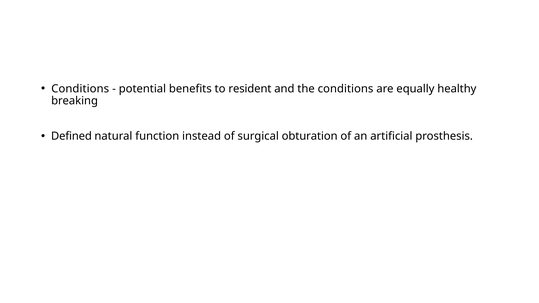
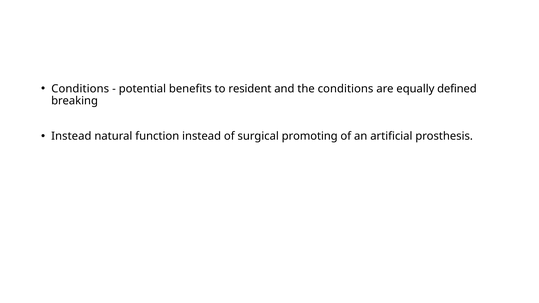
healthy: healthy -> defined (457, 89)
Defined: Defined -> Instead (71, 136)
obturation: obturation -> promoting (310, 136)
